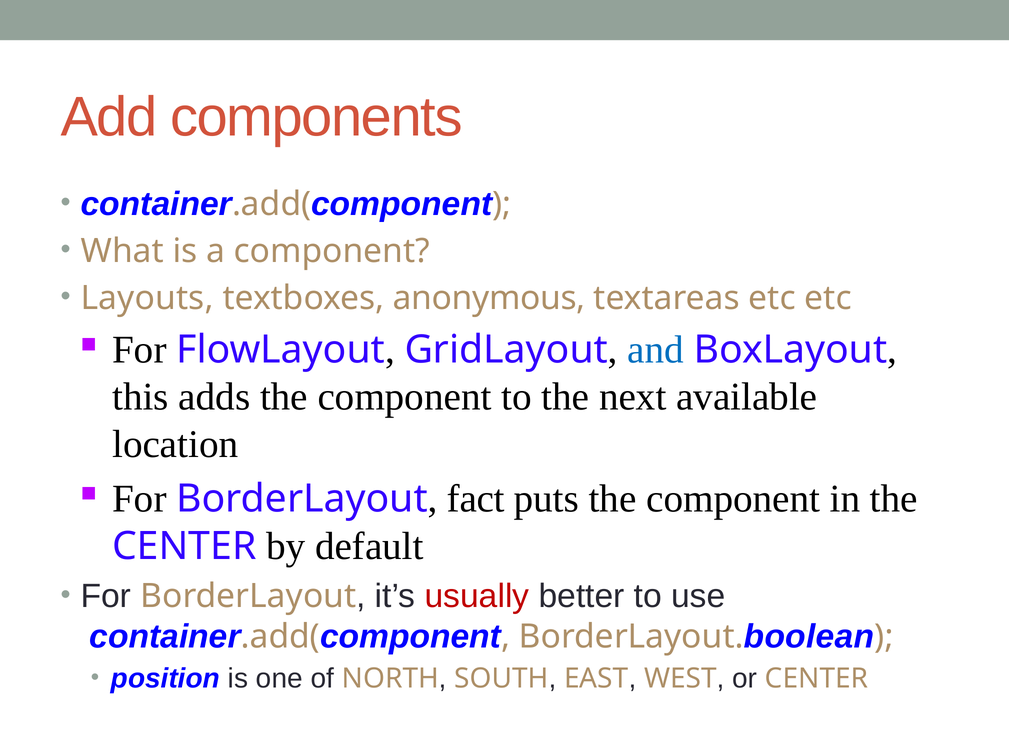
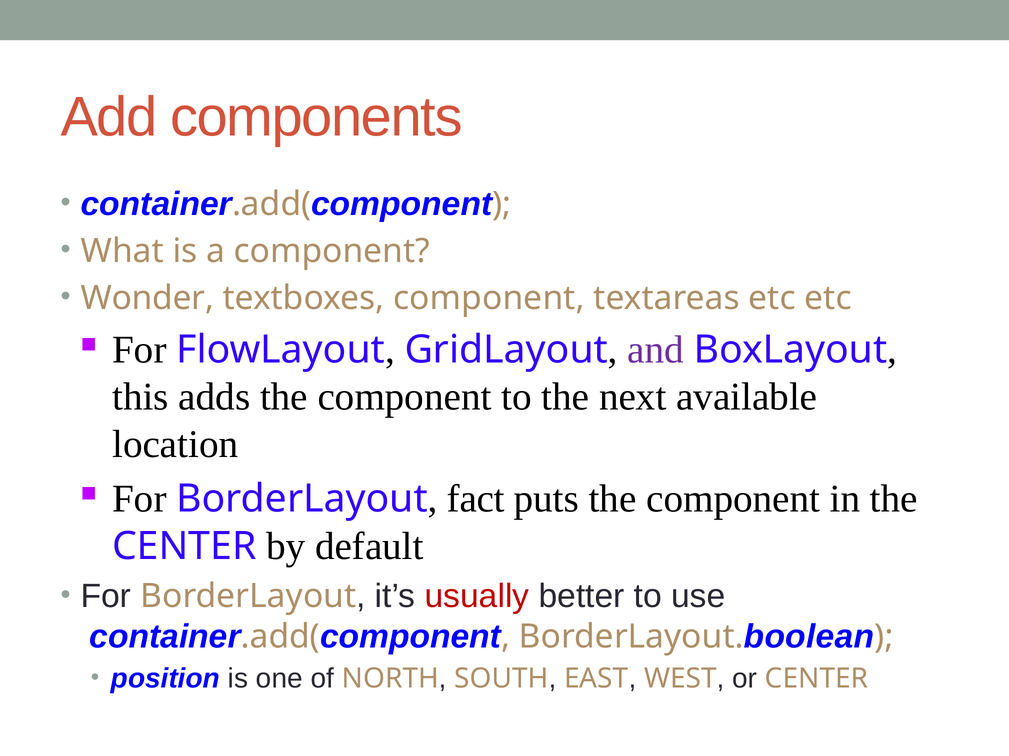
Layouts: Layouts -> Wonder (147, 298)
textboxes anonymous: anonymous -> component (489, 298)
and colour: blue -> purple (656, 350)
